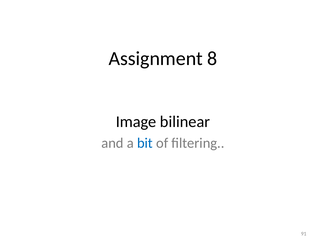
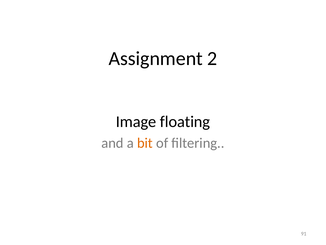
8: 8 -> 2 (212, 58)
bilinear: bilinear -> floating (185, 122)
bit colour: blue -> orange (145, 143)
